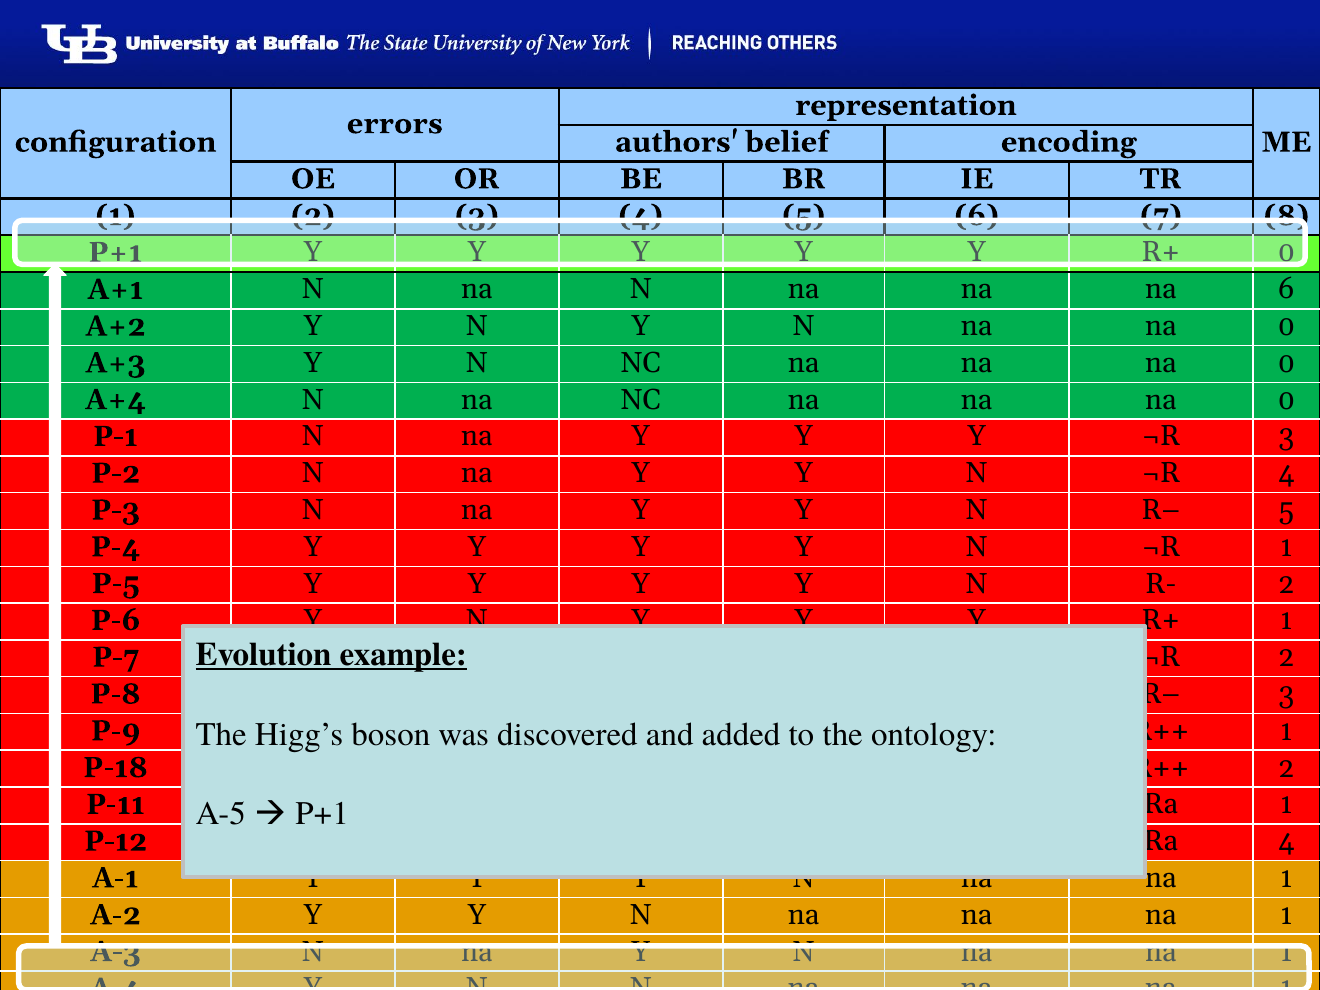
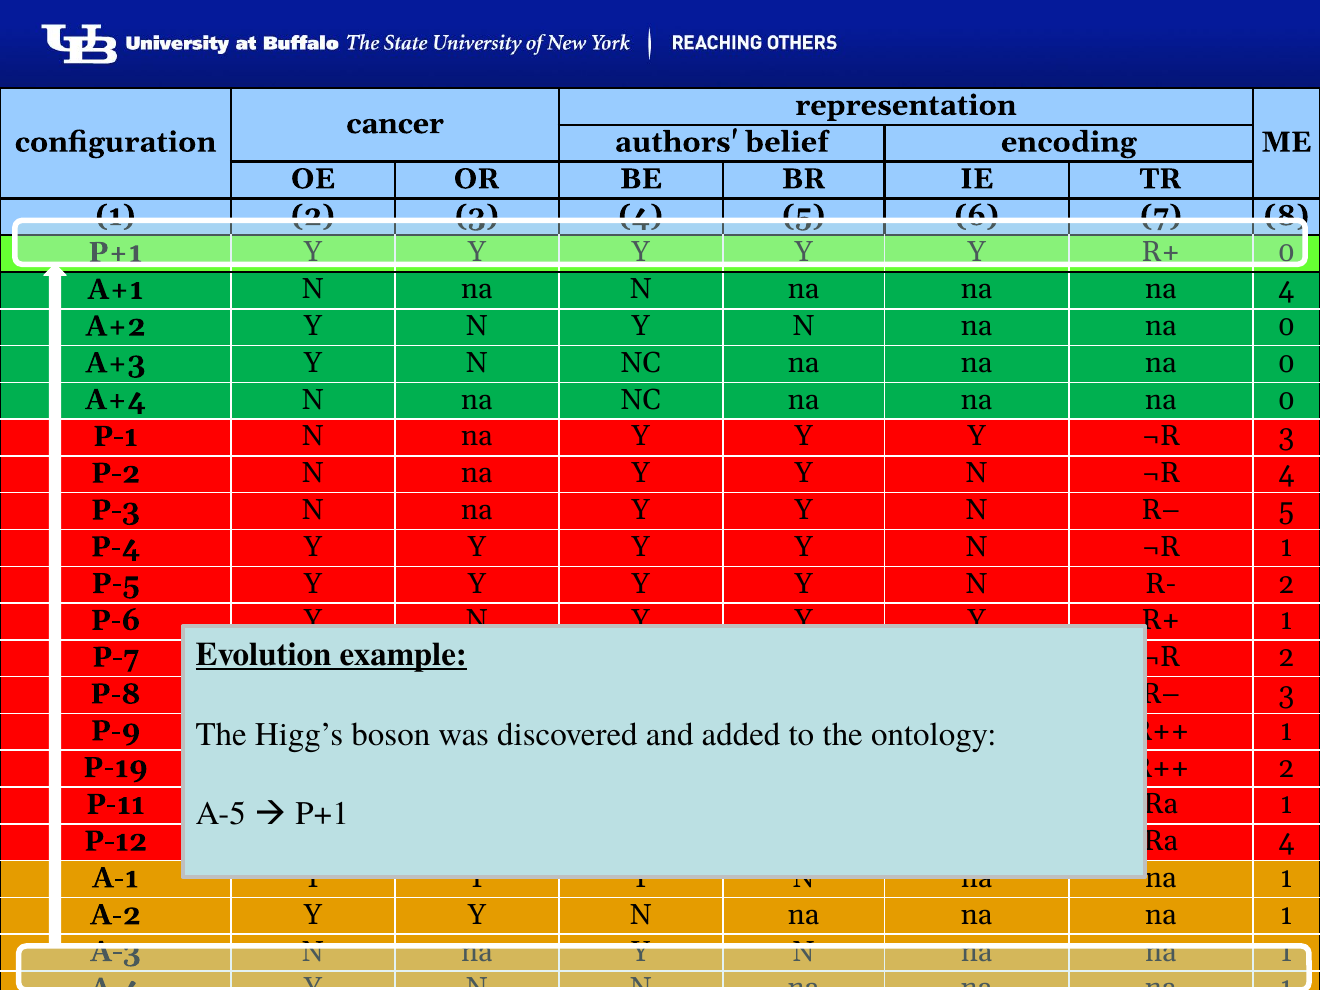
errors: errors -> cancer (395, 124)
na 6: 6 -> 4 (1286, 289)
P-18: P-18 -> P-19 (115, 768)
